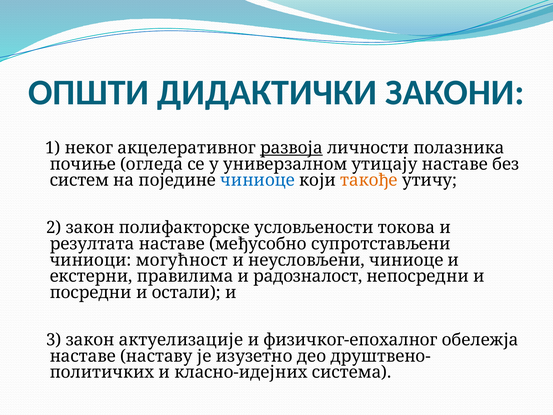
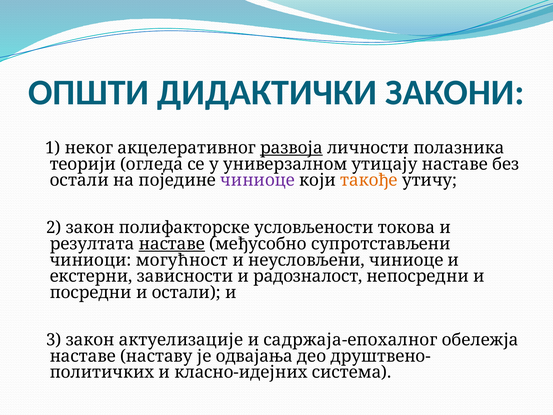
почиње: почиње -> теорији (83, 164)
систем: систем -> остали (79, 180)
чиниоце colour: blue -> purple (258, 180)
наставе underline: none -> present (172, 244)
правилима: правилима -> зависности (185, 276)
физичког-епохалног: физичког-епохалног -> садржаја-епохалног (350, 340)
изузетно: изузетно -> одвајања (254, 356)
